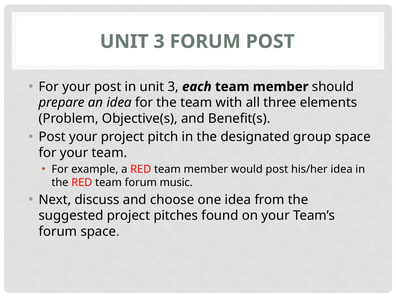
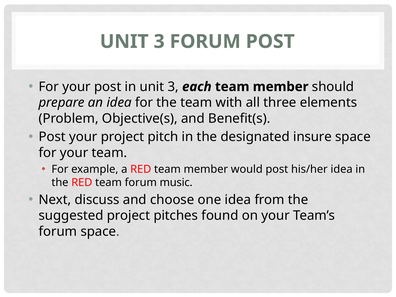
group: group -> insure (312, 137)
